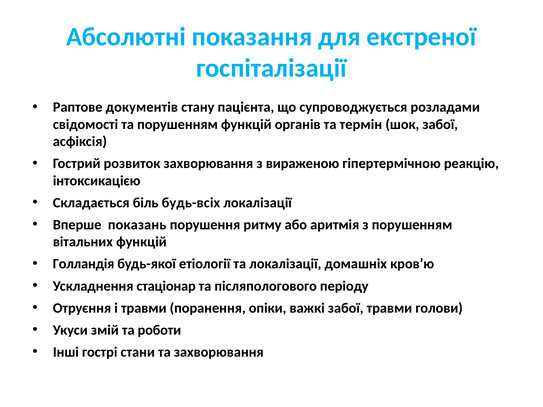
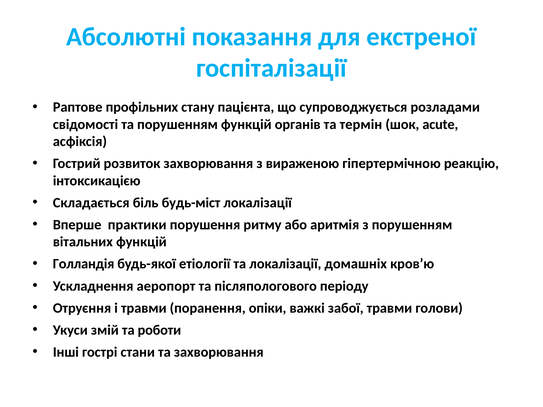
документів: документів -> профільних (142, 107)
шок забої: забої -> acute (440, 124)
будь-всіх: будь-всіх -> будь-міст (191, 203)
показань: показань -> практики (137, 225)
стаціонар: стаціонар -> аеропорт (166, 286)
